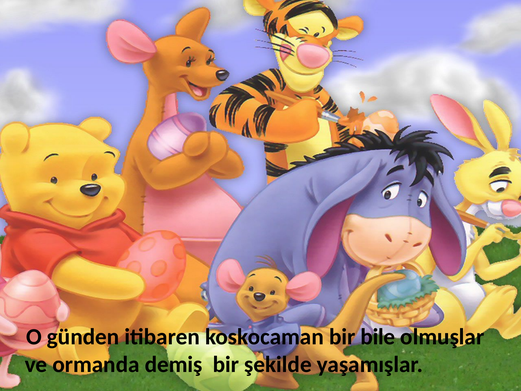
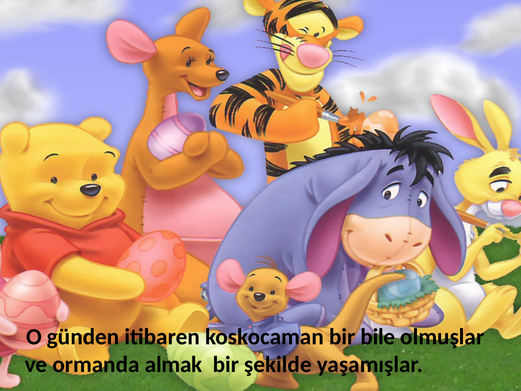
demiş: demiş -> almak (174, 364)
